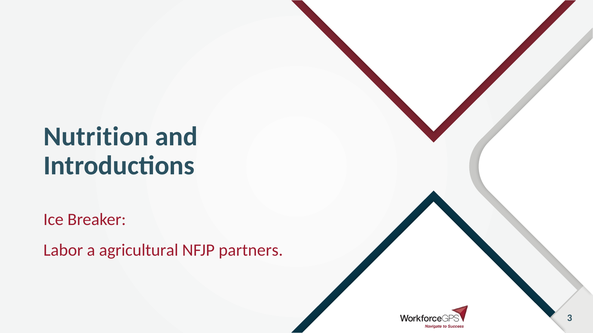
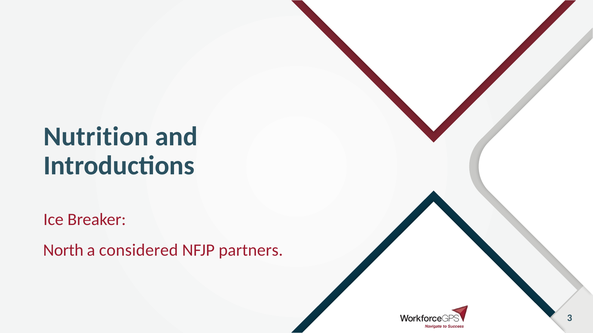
Labor: Labor -> North (63, 251)
agricultural: agricultural -> considered (139, 251)
